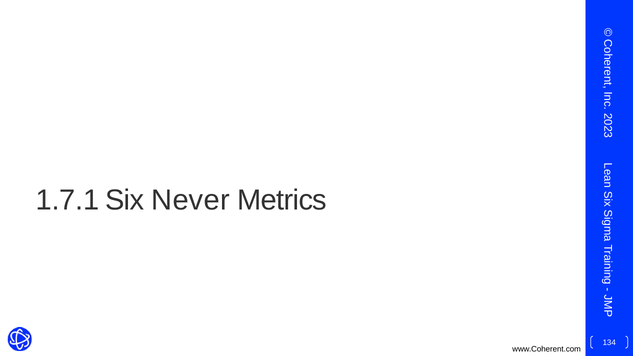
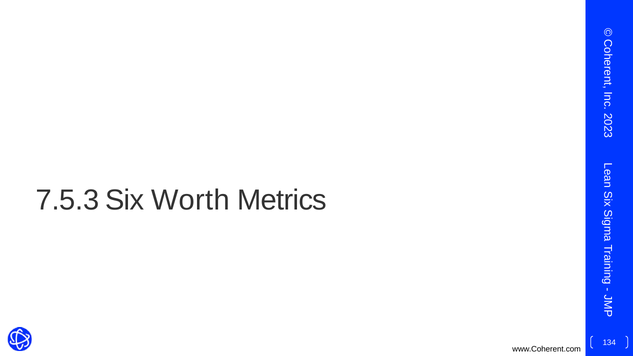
1.7.1: 1.7.1 -> 7.5.3 (68, 200)
Never: Never -> Worth (191, 200)
